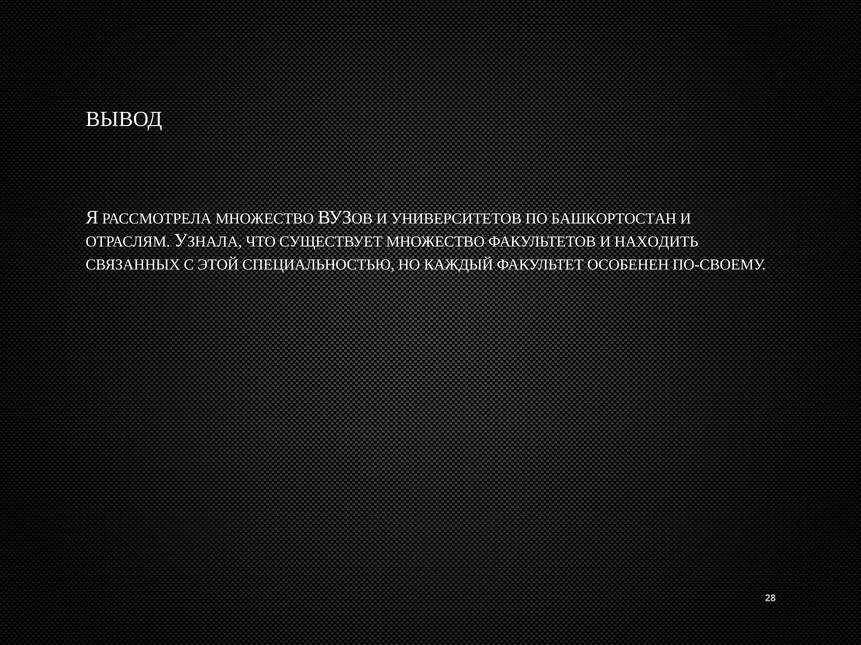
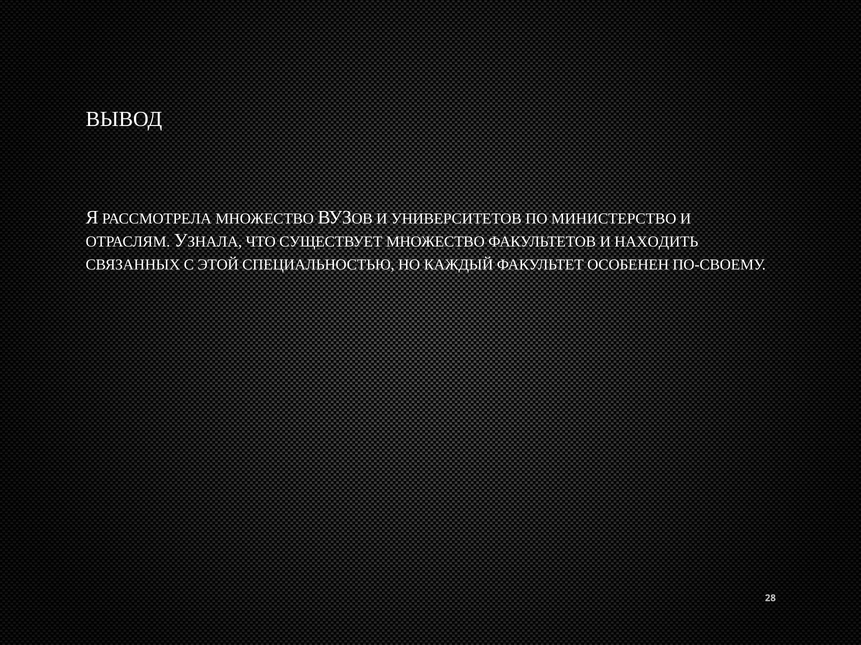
БАШКОРТОСТАН: БАШКОРТОСТАН -> МИНИСТЕРСТВО (614, 219)
